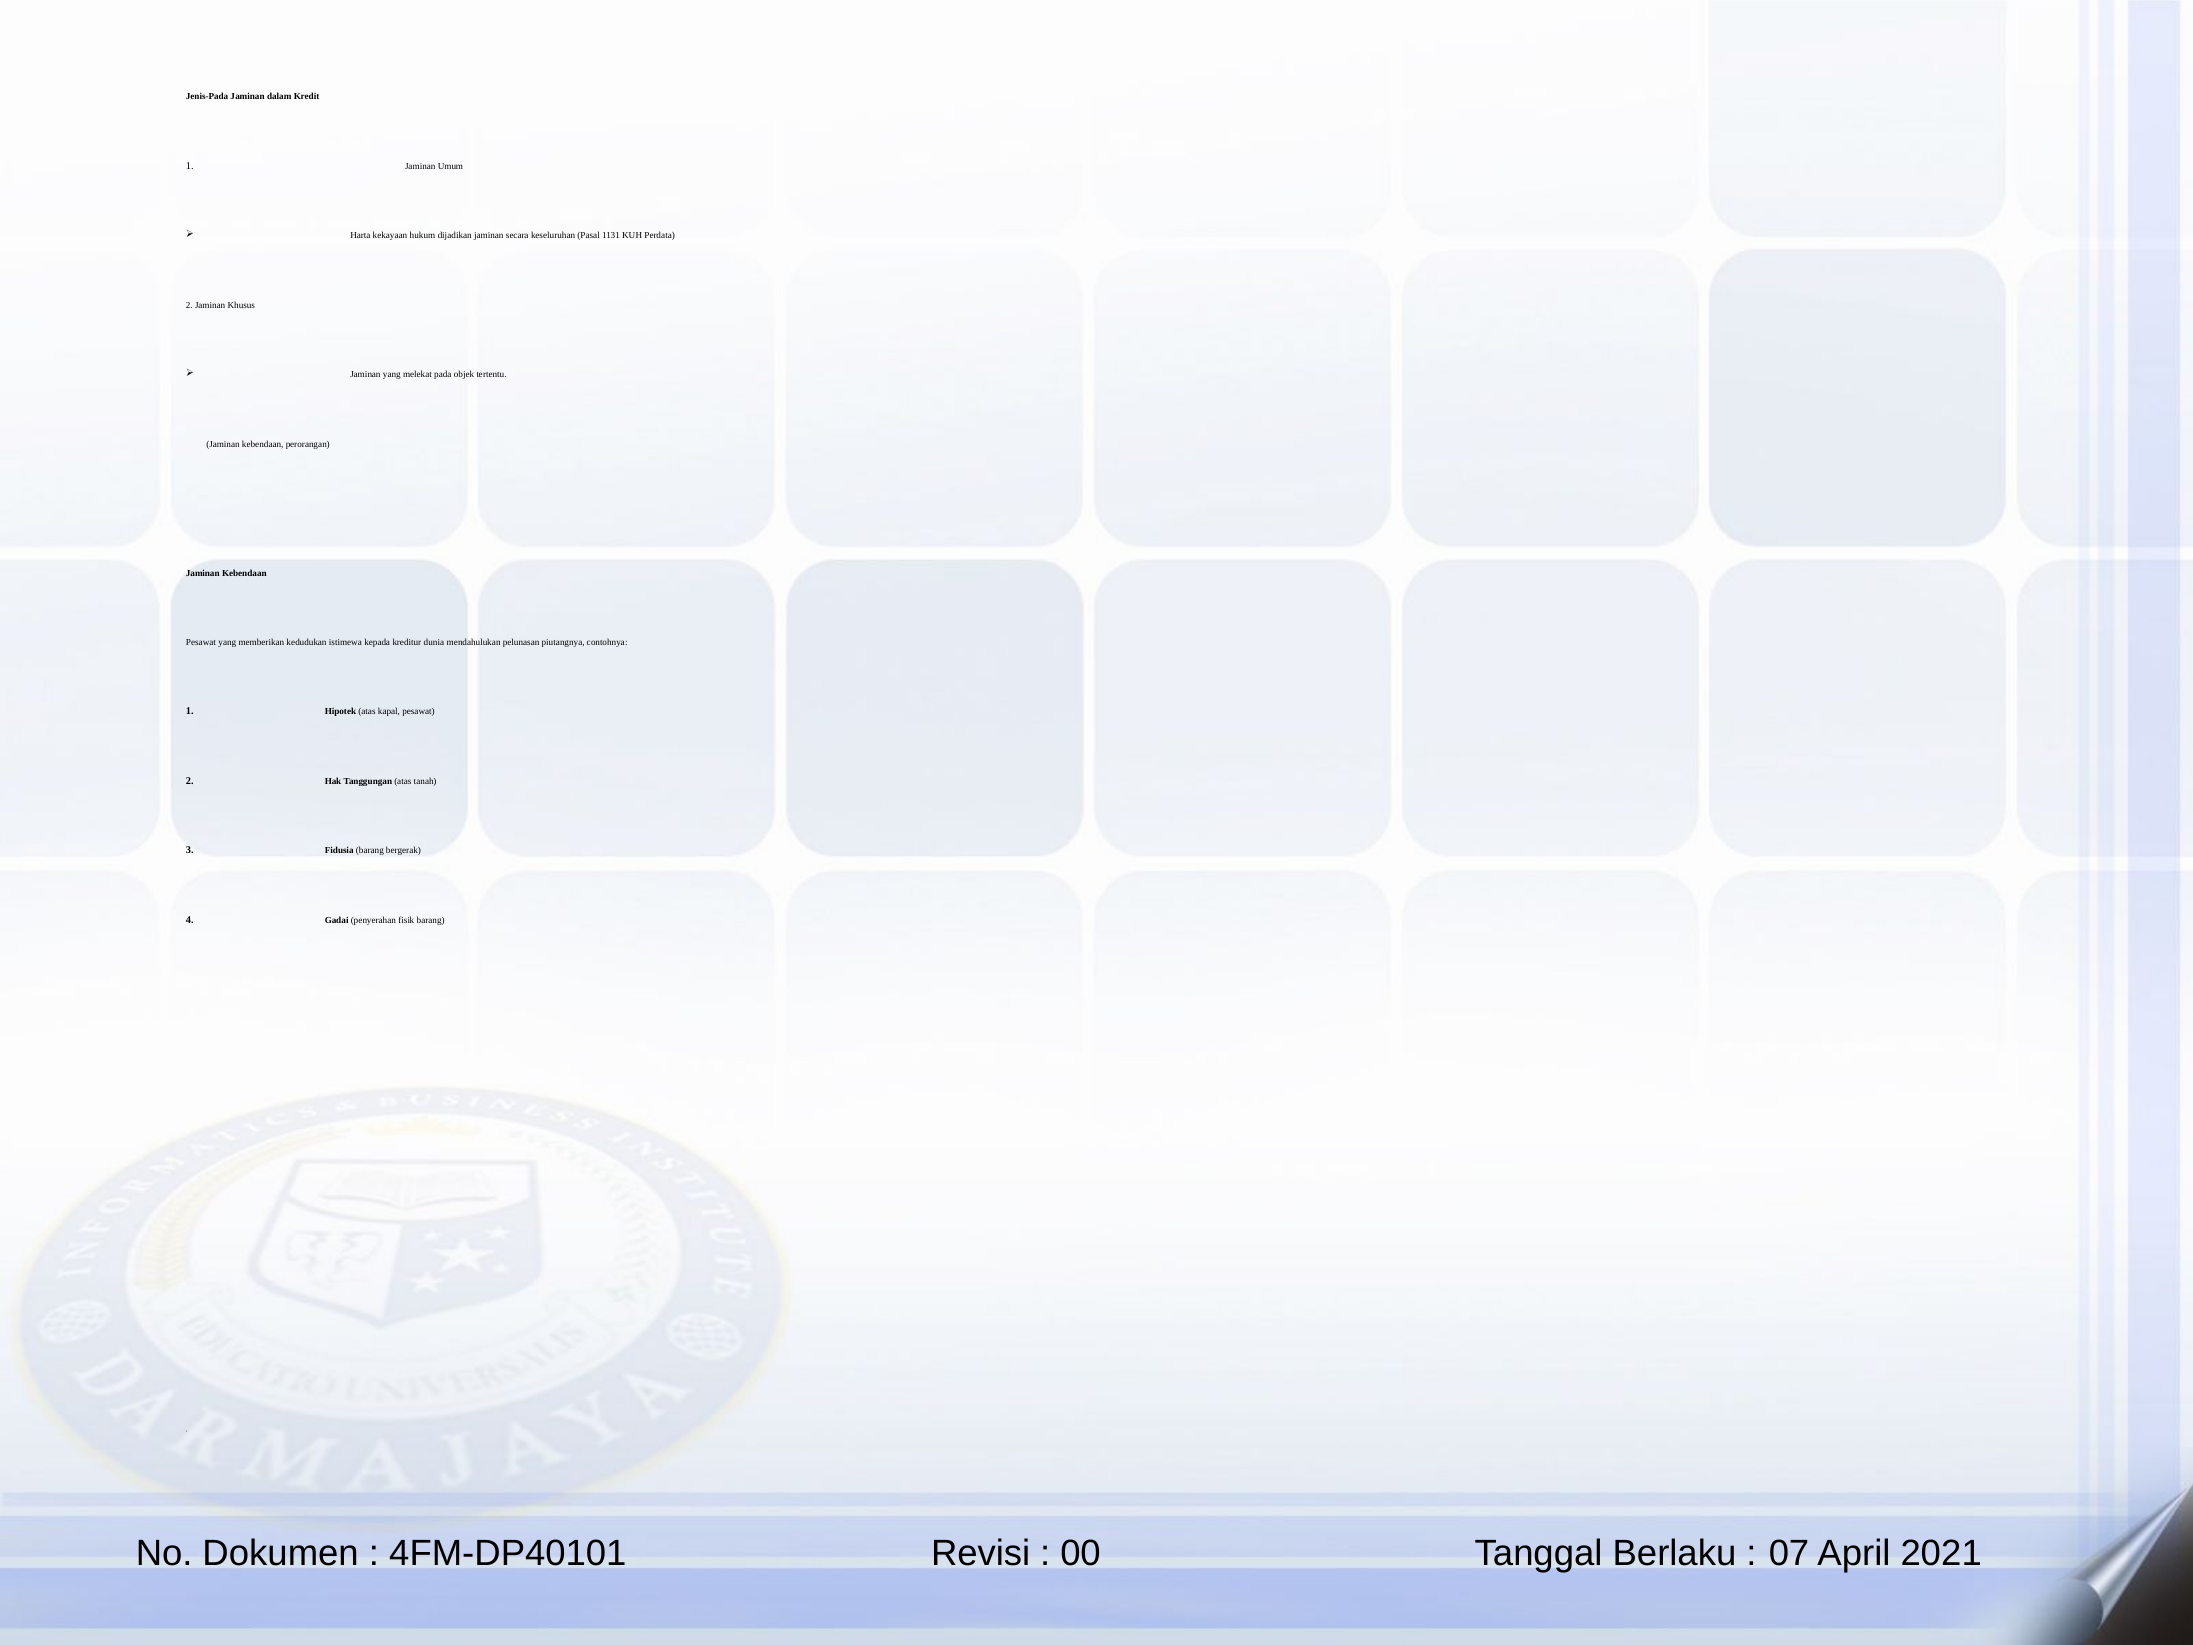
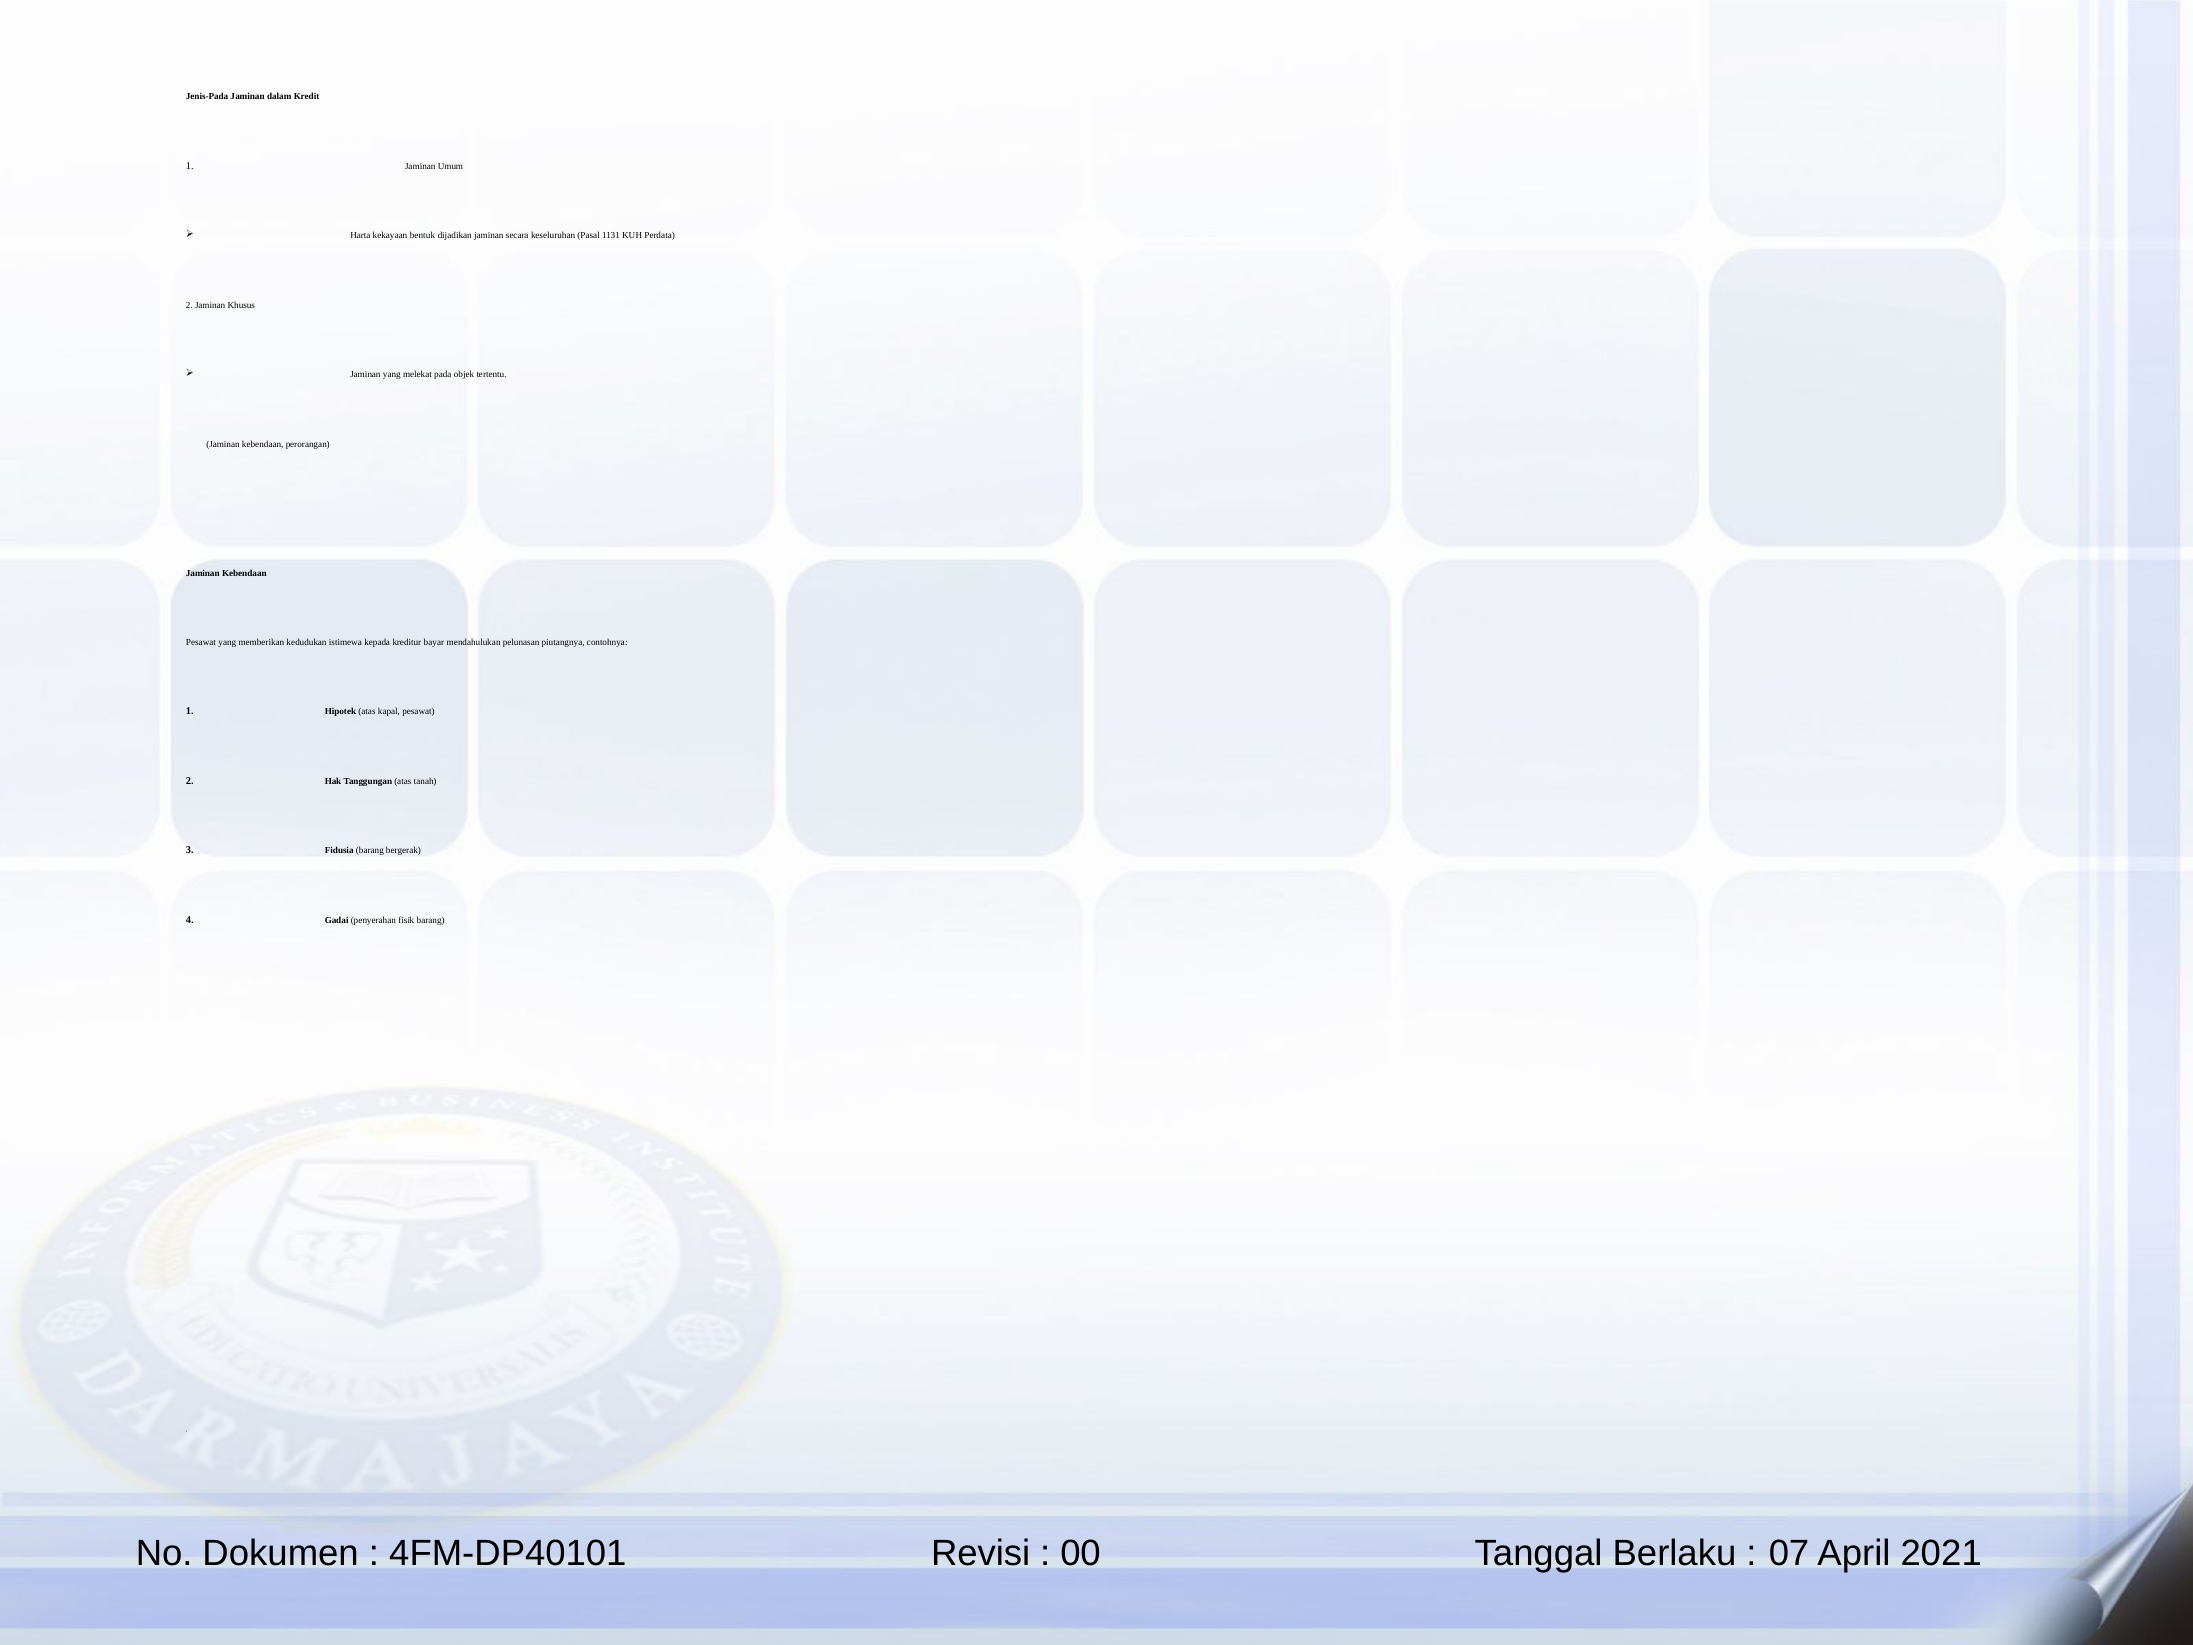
hukum: hukum -> bentuk (422, 236)
dunia: dunia -> bayar (434, 642)
